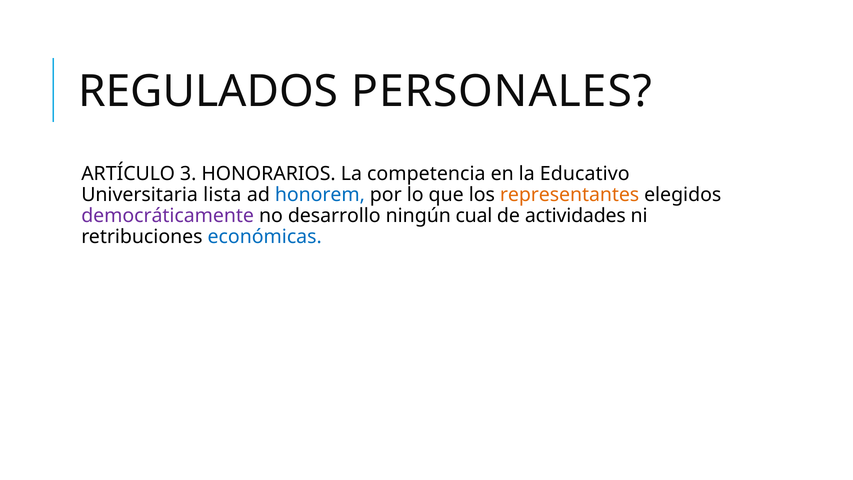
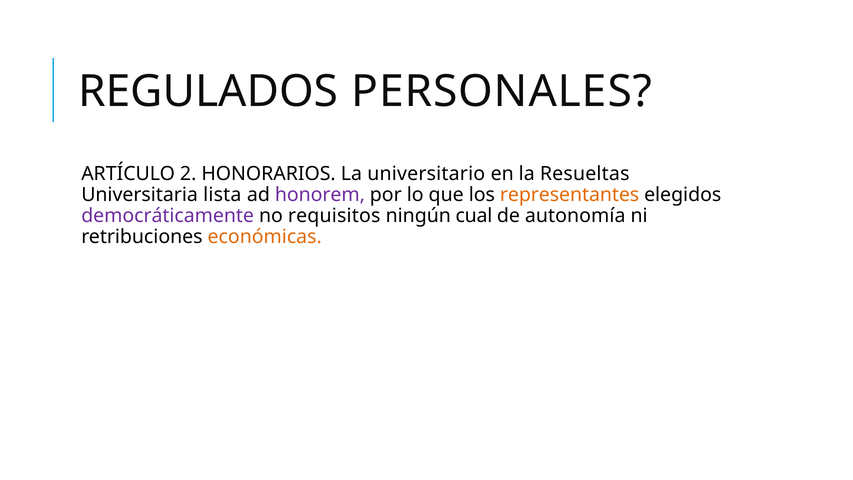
3: 3 -> 2 (188, 174)
competencia: competencia -> universitario (426, 174)
Educativo: Educativo -> Resueltas (585, 174)
honorem colour: blue -> purple (320, 195)
desarrollo: desarrollo -> requisitos (334, 216)
actividades: actividades -> autonomía (575, 216)
económicas colour: blue -> orange (265, 237)
